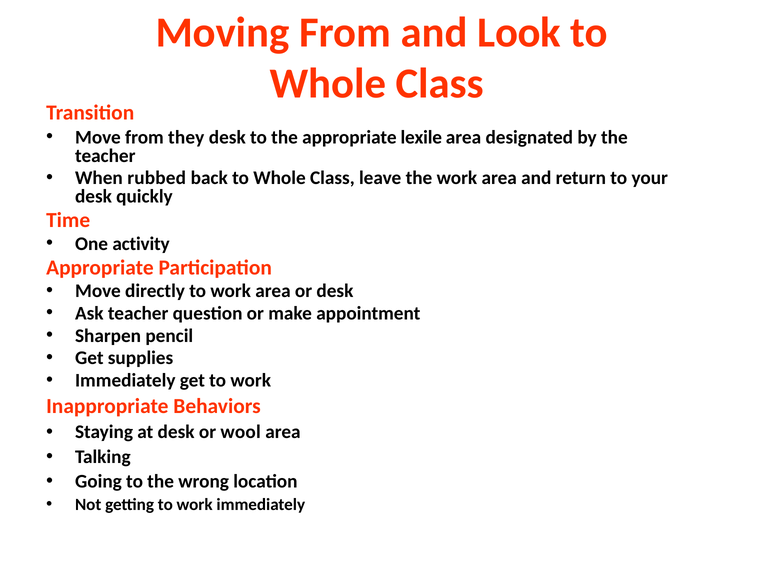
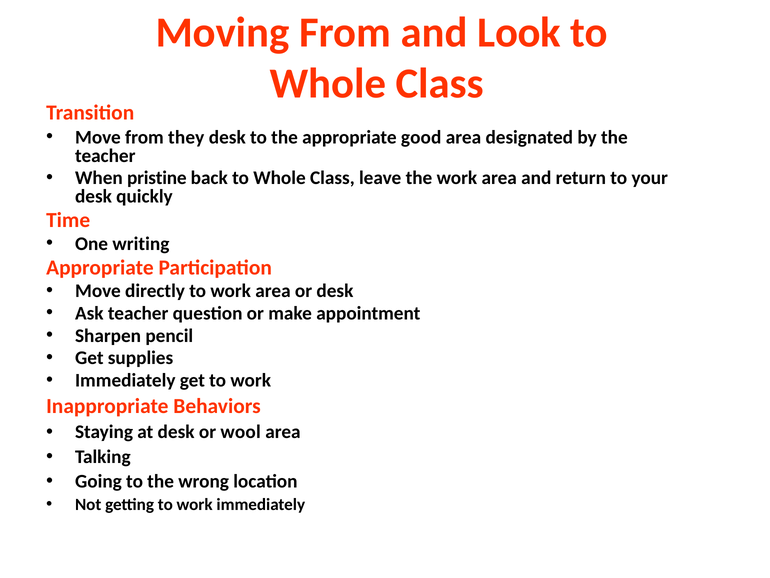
lexile: lexile -> good (421, 137)
rubbed: rubbed -> pristine (157, 178)
activity: activity -> writing (141, 244)
